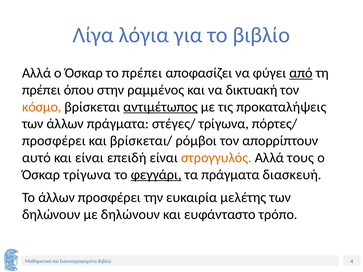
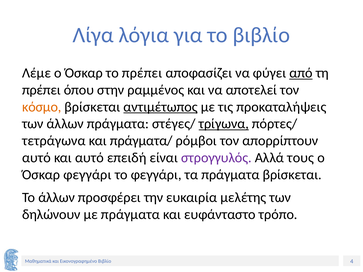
Αλλά: Αλλά -> Λέμε (37, 73)
δικτυακή: δικτυακή -> αποτελεί (251, 90)
τρίγωνα underline: none -> present (224, 124)
προσφέρει: προσφέρει -> τετράγωνα (54, 141)
βρίσκεται/: βρίσκεται/ -> πράγματα/ (141, 141)
και είναι: είναι -> αυτό (89, 158)
στρογγυλός colour: orange -> purple (216, 158)
Όσκαρ τρίγωνα: τρίγωνα -> φεγγάρι (87, 175)
φεγγάρι underline: present -> none (156, 175)
πράγματα διασκευή: διασκευή -> βρίσκεται (292, 175)
με δηλώνουν: δηλώνουν -> πράγματα (130, 215)
